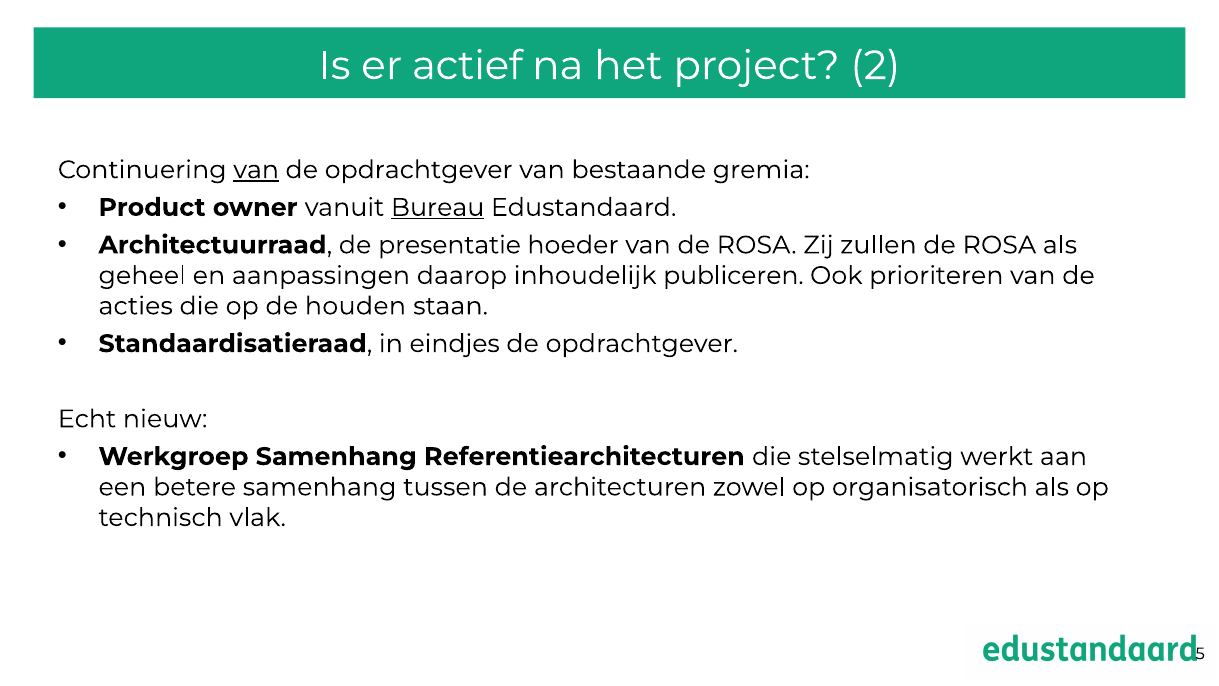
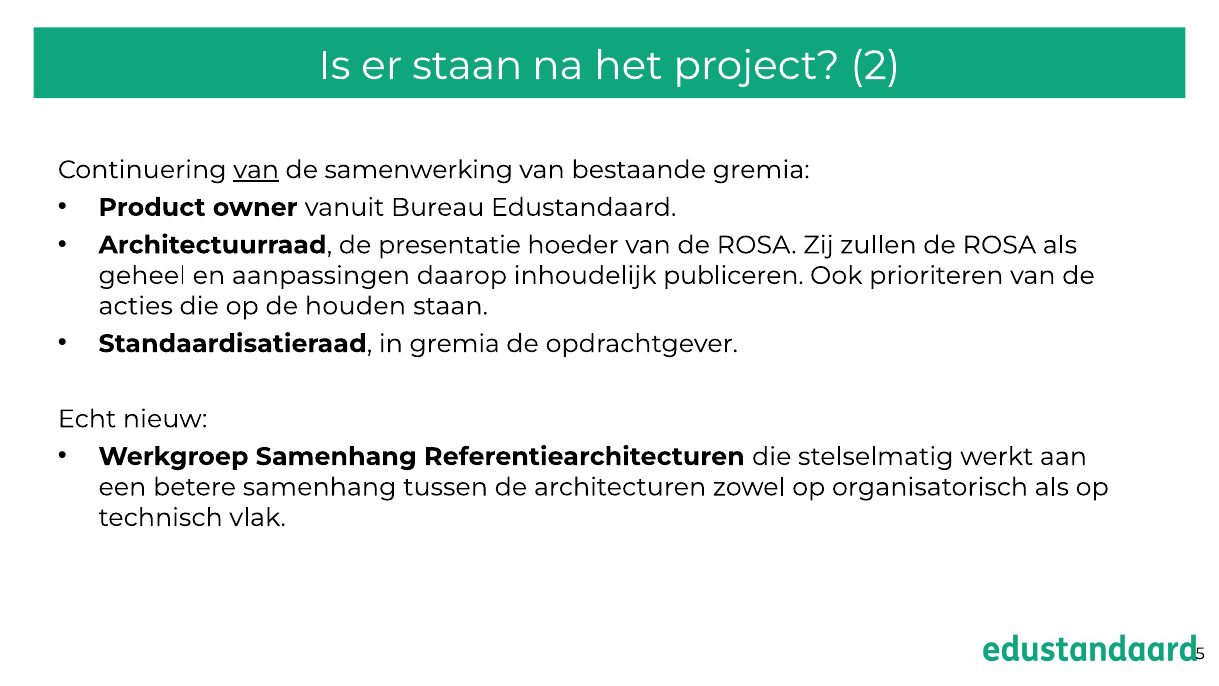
er actief: actief -> staan (467, 66)
opdrachtgever: opdrachtgever -> samenwerking (419, 170)
Bureau underline: present -> none (438, 207)
in eindjes: eindjes -> gremia (455, 344)
